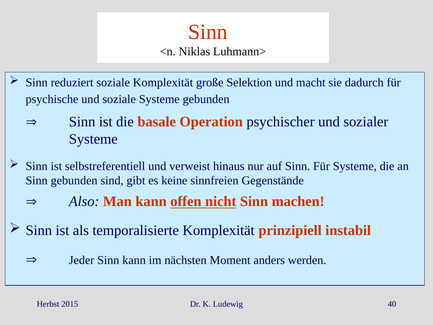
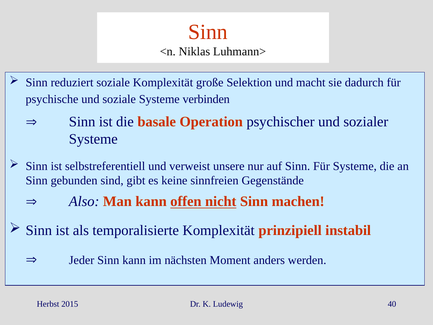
Systeme gebunden: gebunden -> verbinden (206, 99)
hinaus: hinaus -> unsere (229, 166)
